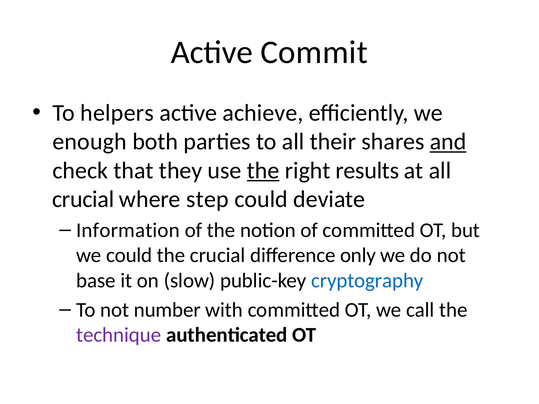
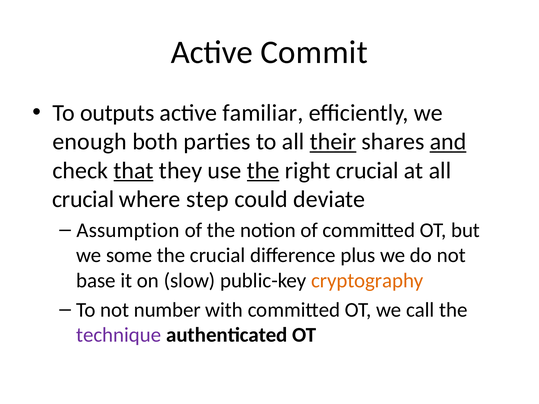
helpers: helpers -> outputs (117, 113)
achieve: achieve -> familiar (263, 113)
their underline: none -> present (333, 142)
that underline: none -> present (134, 171)
right results: results -> crucial (367, 171)
Information: Information -> Assumption (128, 230)
we could: could -> some (129, 255)
only: only -> plus (358, 255)
cryptography colour: blue -> orange (367, 281)
